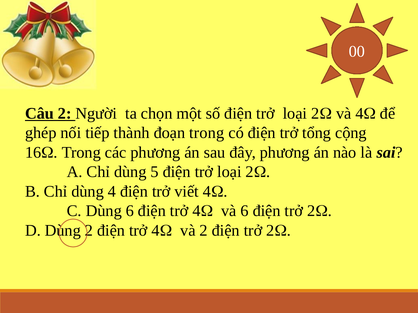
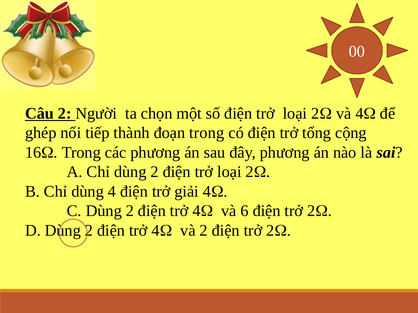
Chỉ dùng 5: 5 -> 2 (155, 172)
viết: viết -> giải (187, 192)
C Dùng 6: 6 -> 2 (130, 211)
